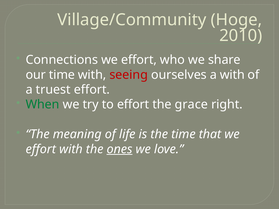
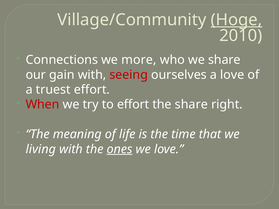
Hoge underline: none -> present (236, 20)
Connections we effort: effort -> more (139, 60)
our time: time -> gain (62, 75)
a with: with -> love (232, 75)
When colour: green -> red (43, 105)
the grace: grace -> share (191, 105)
effort: effort -> living (41, 149)
